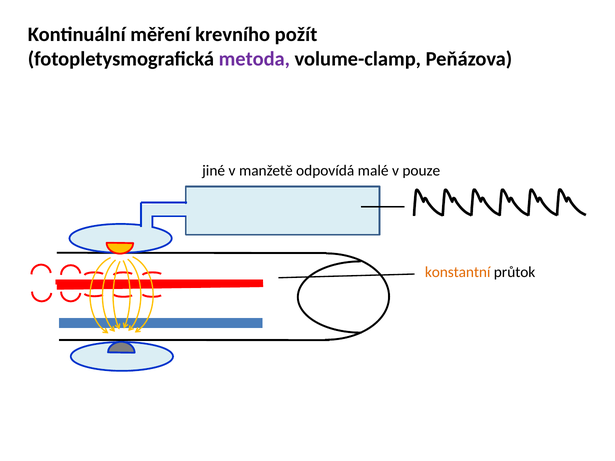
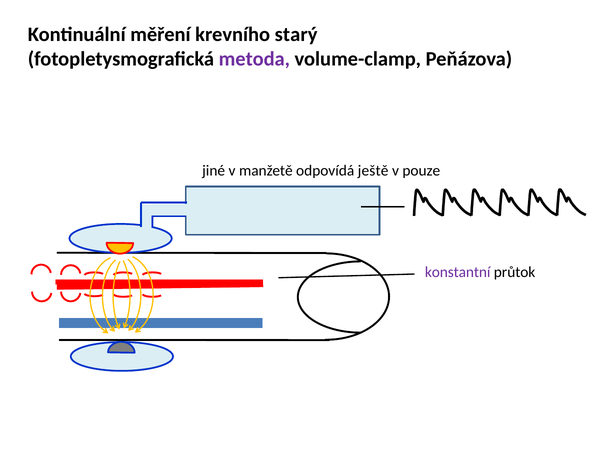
požít: požít -> starý (296, 34)
malé: malé -> ještě (373, 171)
konstantní colour: orange -> purple (458, 272)
